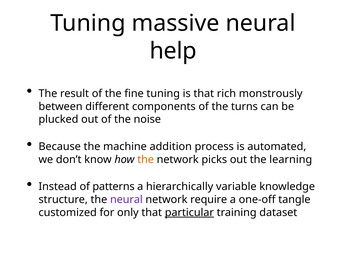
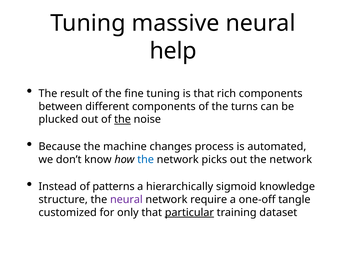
rich monstrously: monstrously -> components (271, 94)
the underline: none -> present (123, 120)
addition: addition -> changes (171, 147)
the colour: orange -> blue (146, 160)
out the learning: learning -> network (291, 160)
variable: variable -> sigmoid (236, 187)
